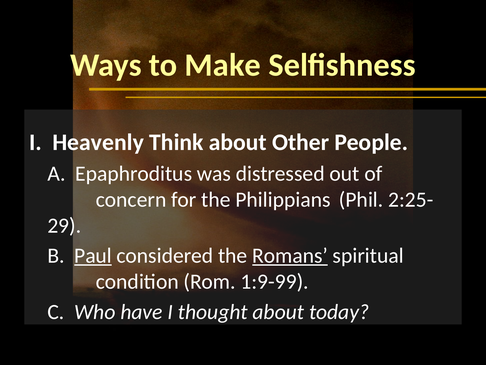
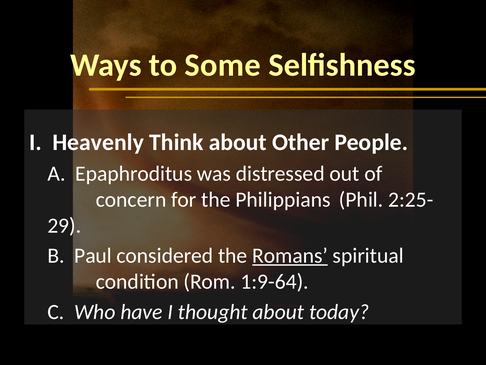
Make: Make -> Some (223, 65)
Paul underline: present -> none (93, 255)
1:9-99: 1:9-99 -> 1:9-64 (275, 281)
